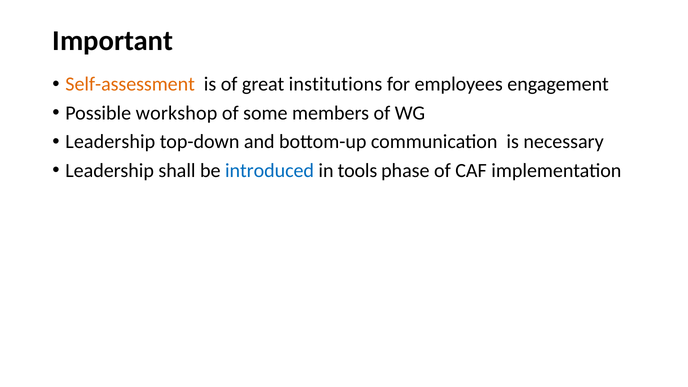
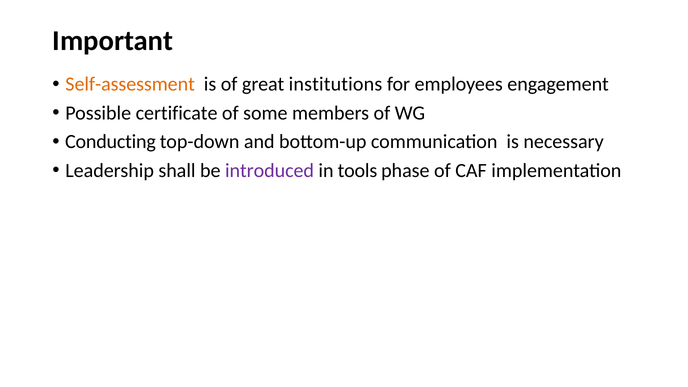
workshop: workshop -> certificate (177, 113)
Leadership: Leadership -> Conducting (110, 142)
introduced colour: blue -> purple (270, 171)
